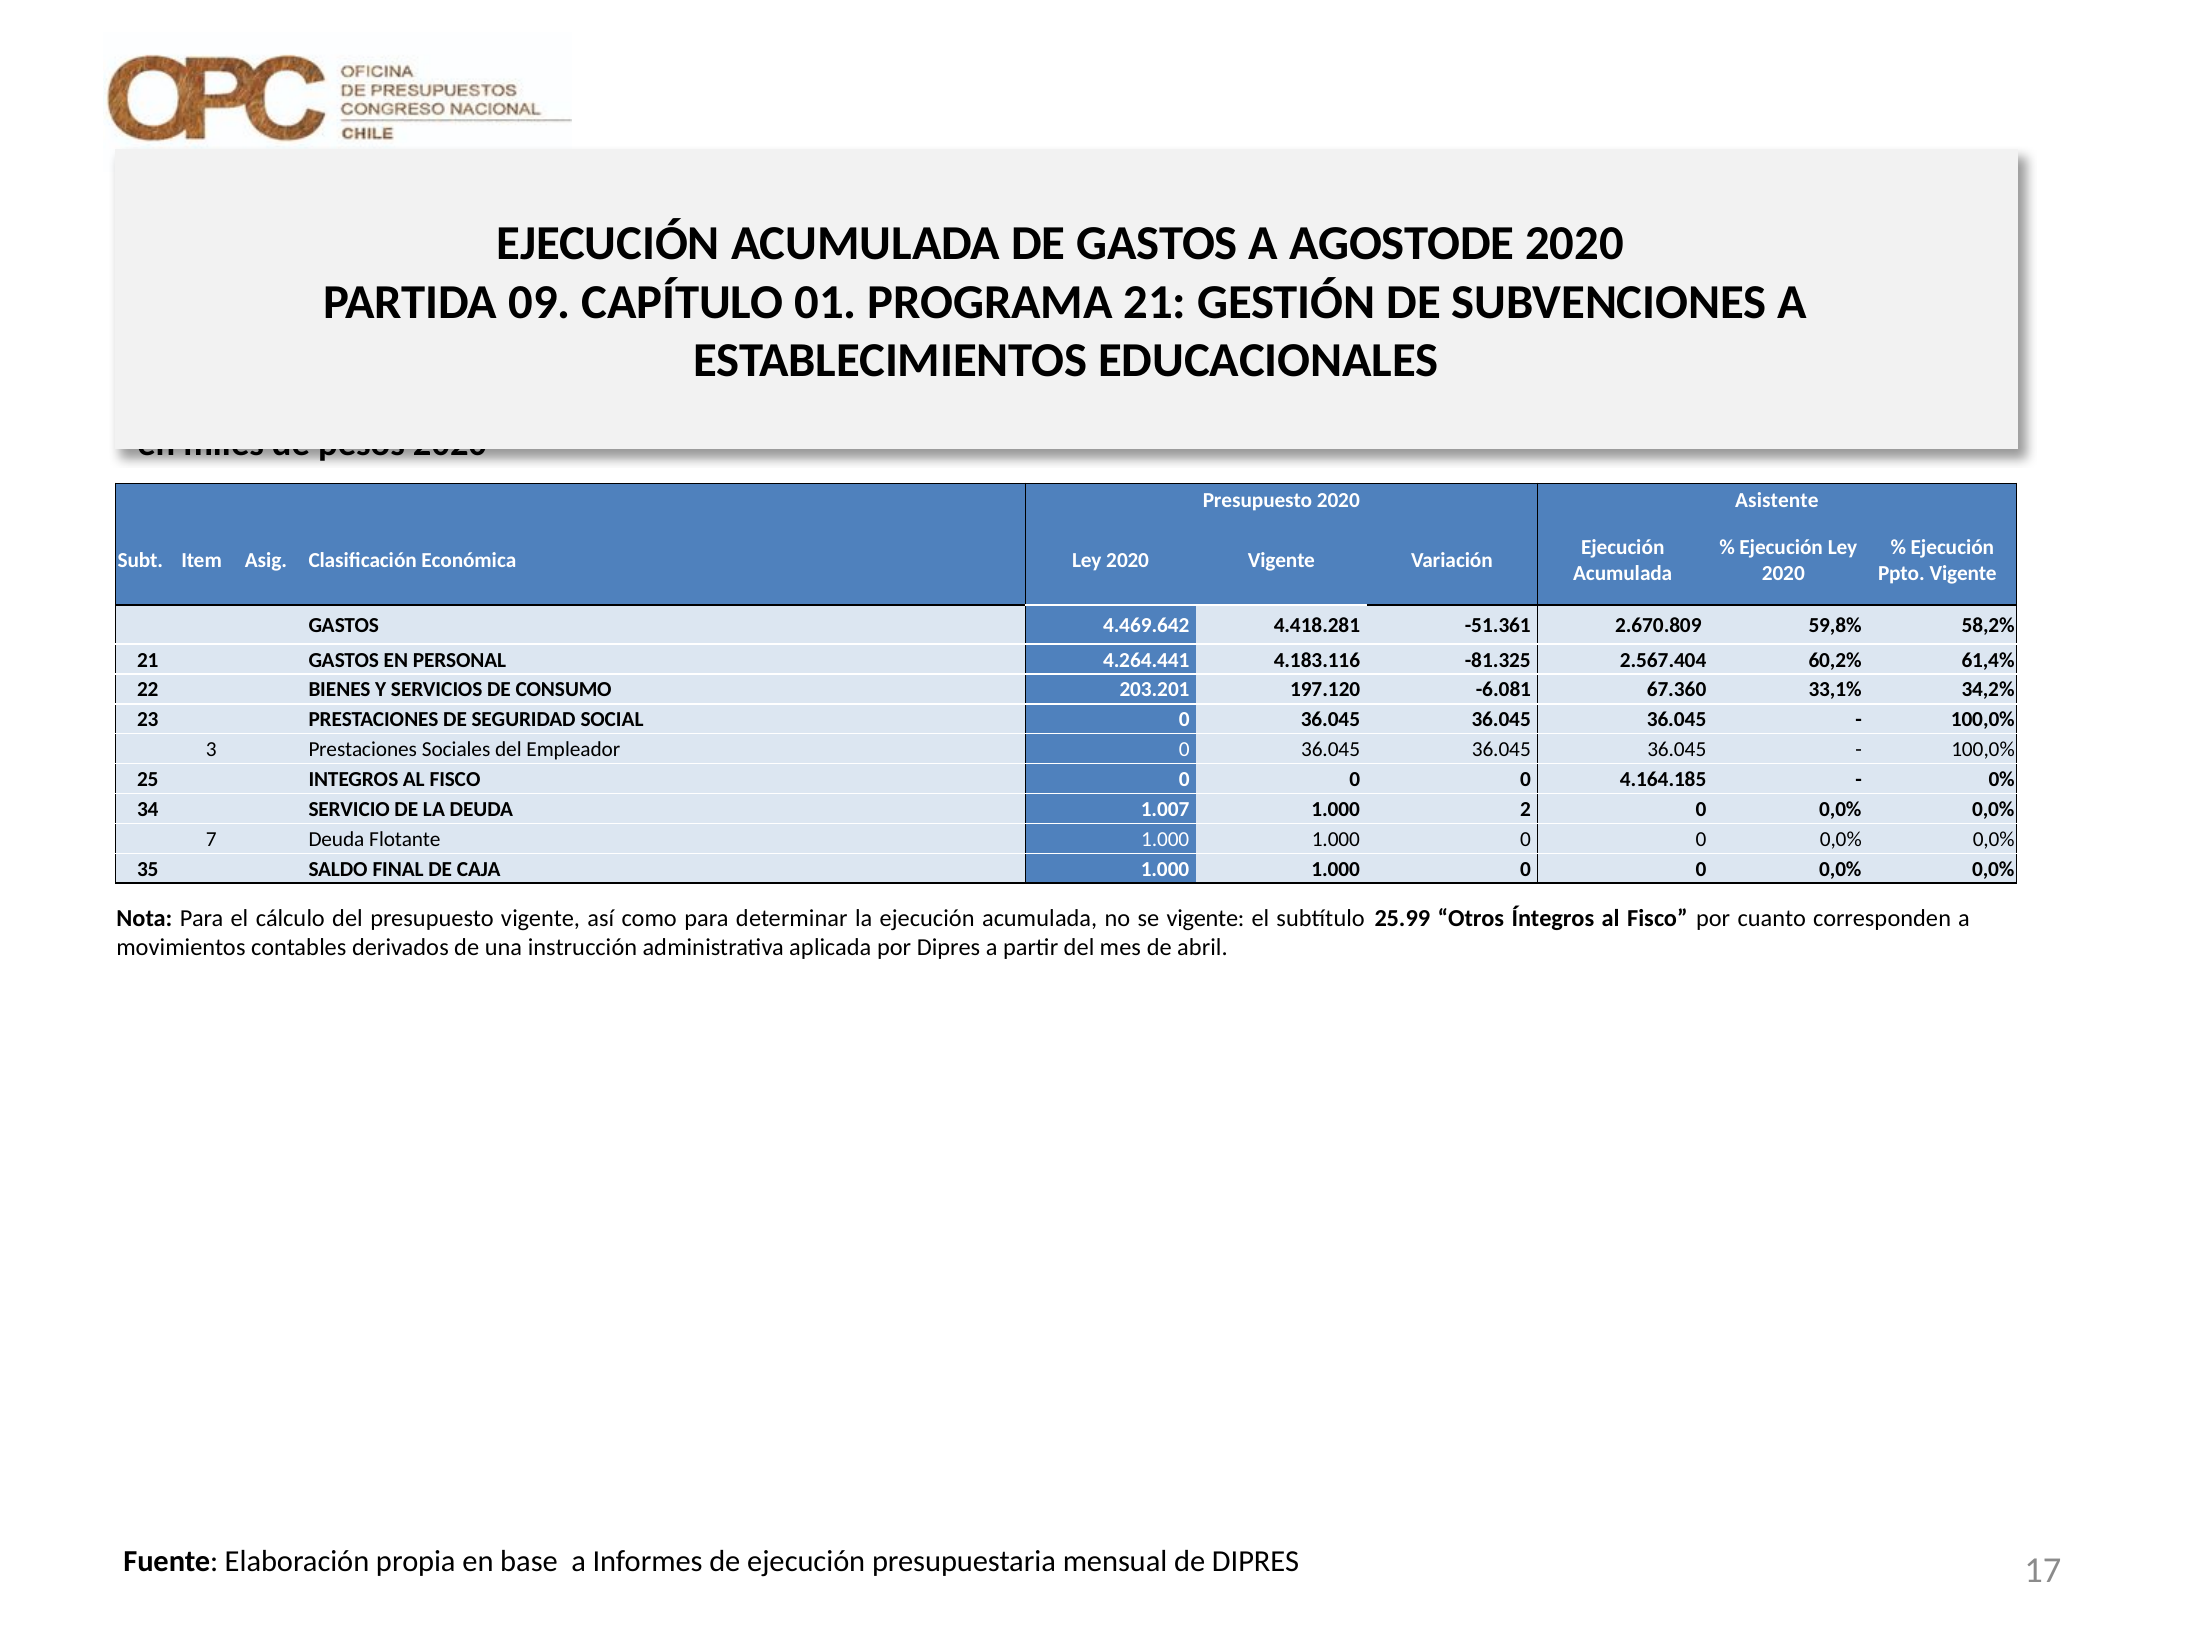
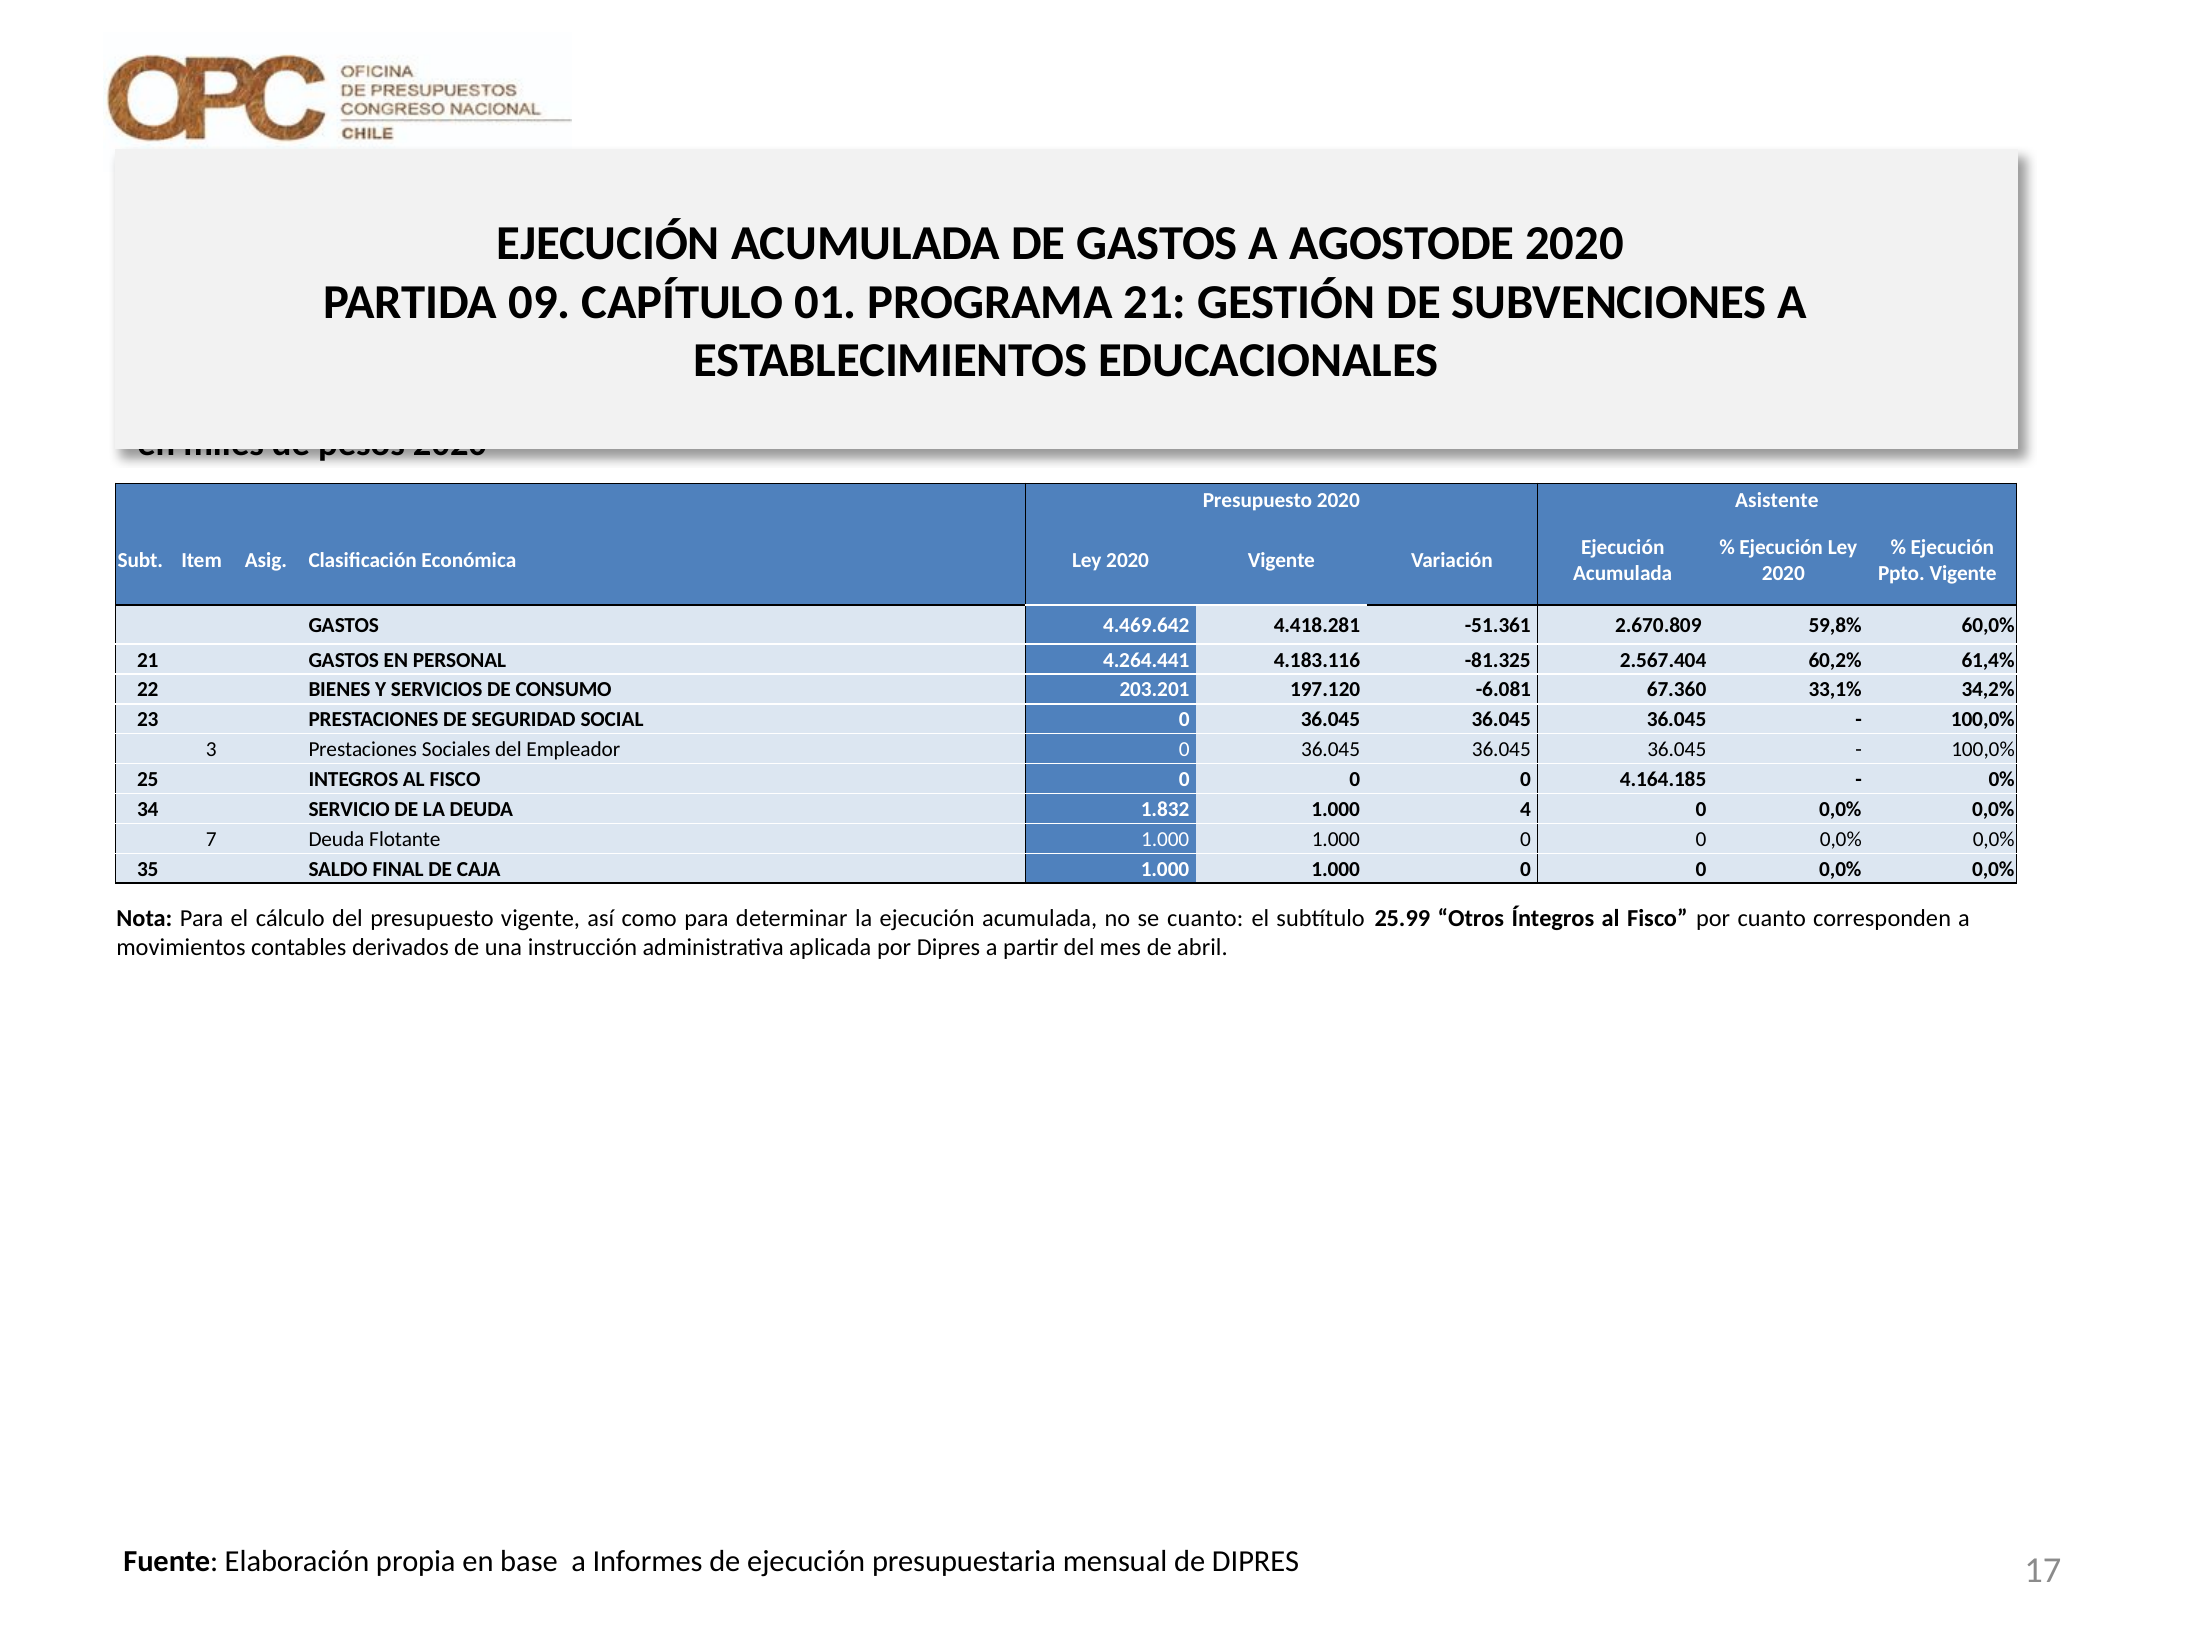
58,2%: 58,2% -> 60,0% (1988, 625)
1.007: 1.007 -> 1.832 (1165, 809)
2: 2 -> 4 (1526, 809)
se vigente: vigente -> cuanto (1205, 918)
